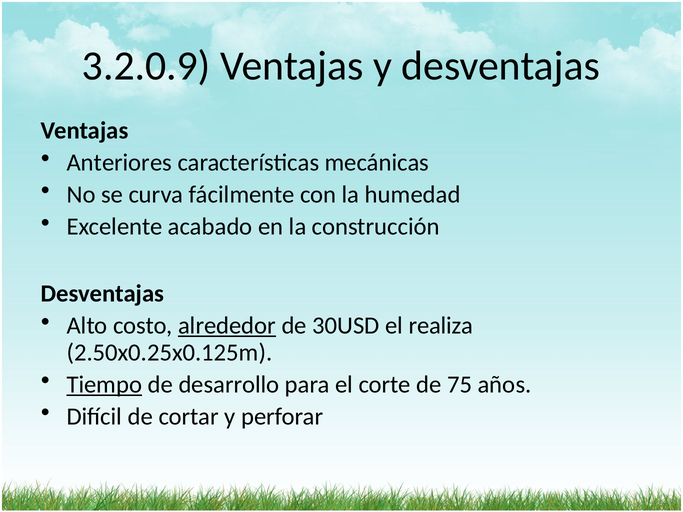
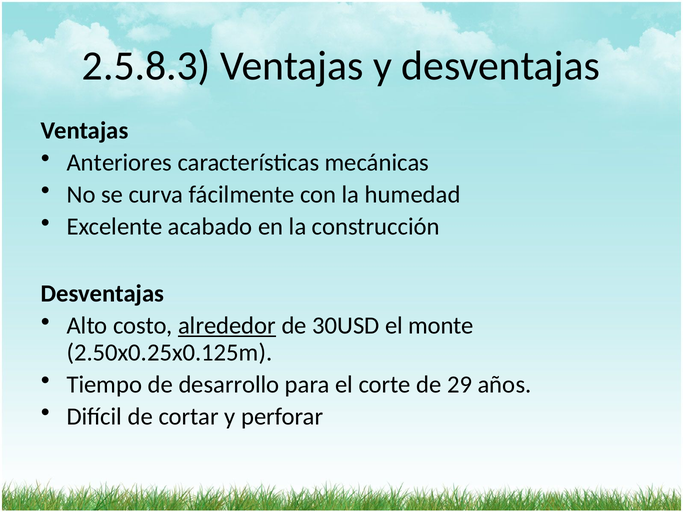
3.2.0.9: 3.2.0.9 -> 2.5.8.3 (146, 66)
realiza: realiza -> monte (441, 326)
Tiempo underline: present -> none (104, 385)
75: 75 -> 29 (460, 385)
